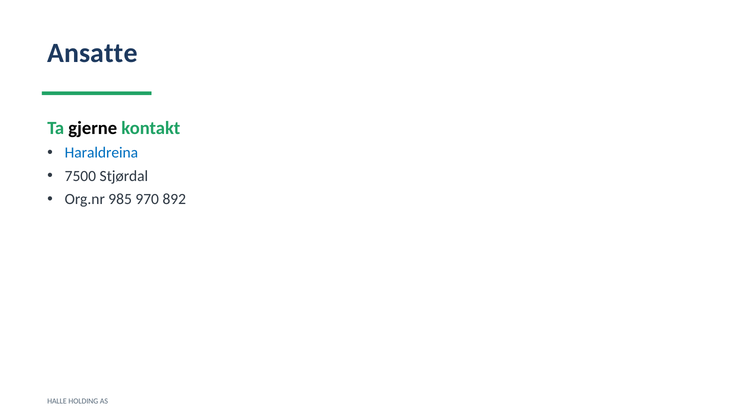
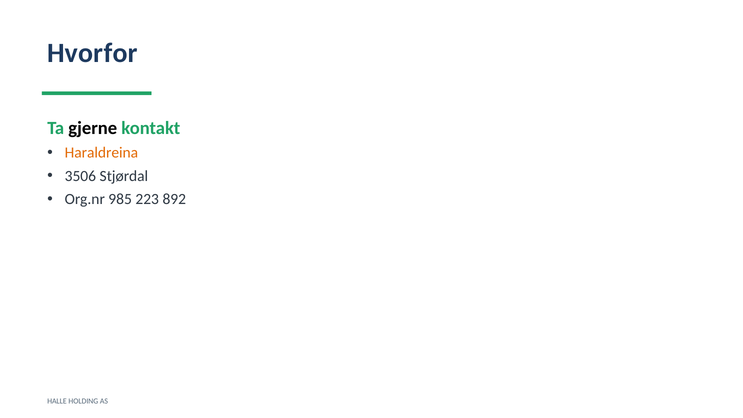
Ansatte: Ansatte -> Hvorfor (92, 53)
Haraldreina colour: blue -> orange (101, 153)
7500: 7500 -> 3506 (80, 176)
970: 970 -> 223 (147, 199)
